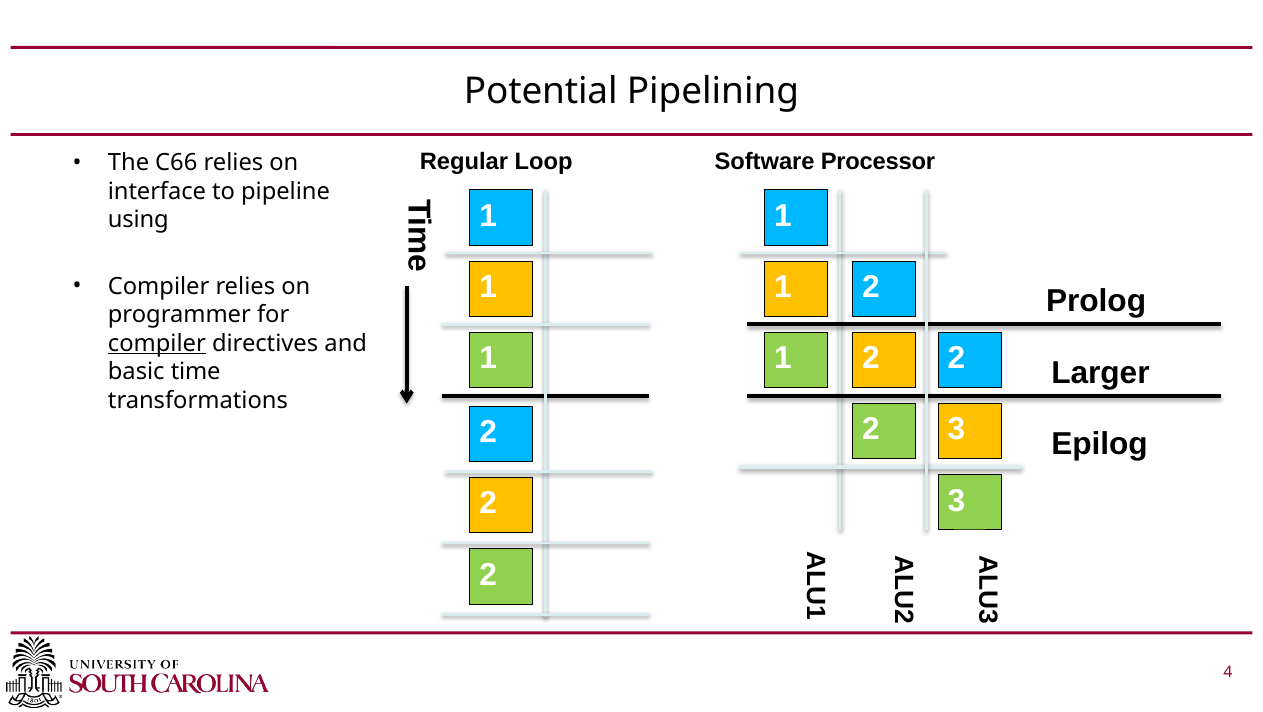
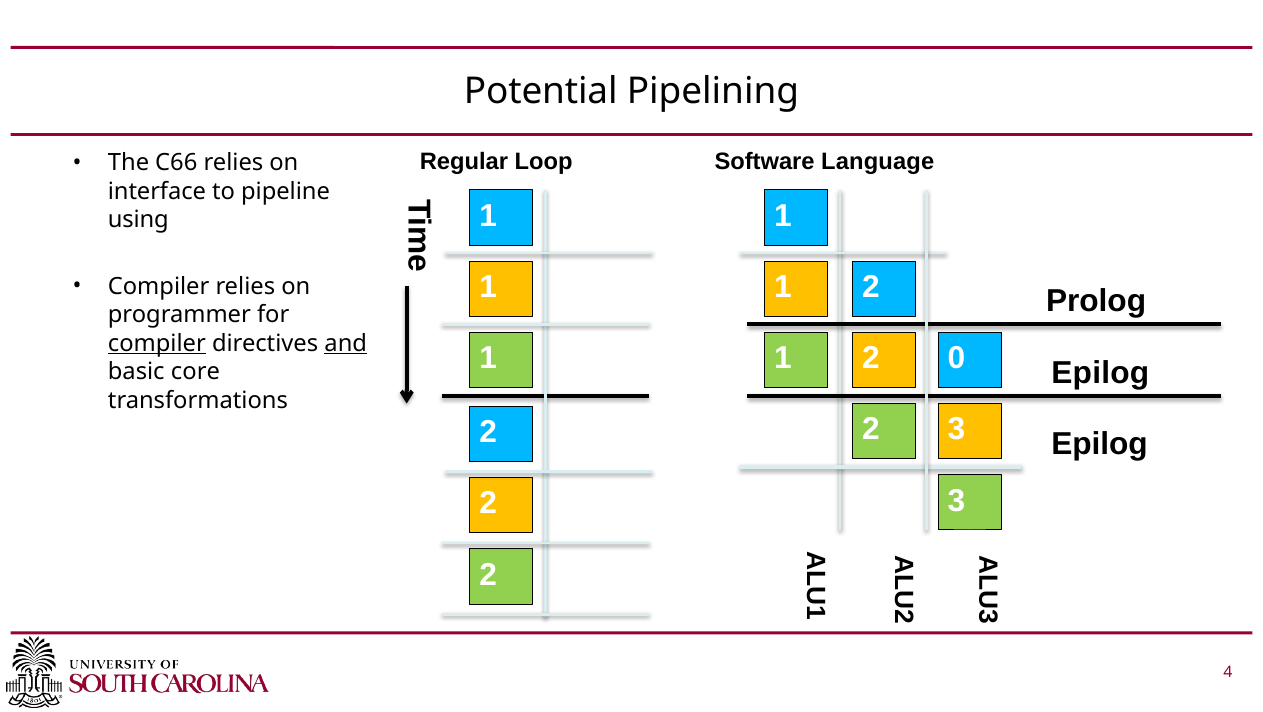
Processor: Processor -> Language (878, 162)
and underline: none -> present (346, 344)
2: 2 -> 0 (957, 358)
Larger: Larger -> Epilog (1100, 374)
time: time -> core (195, 372)
